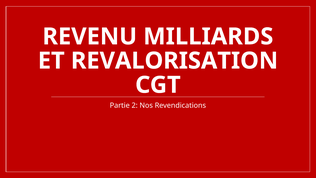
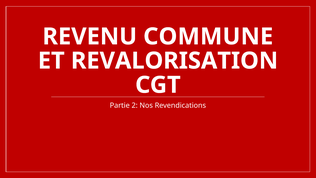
MILLIARDS: MILLIARDS -> COMMUNE (208, 37)
